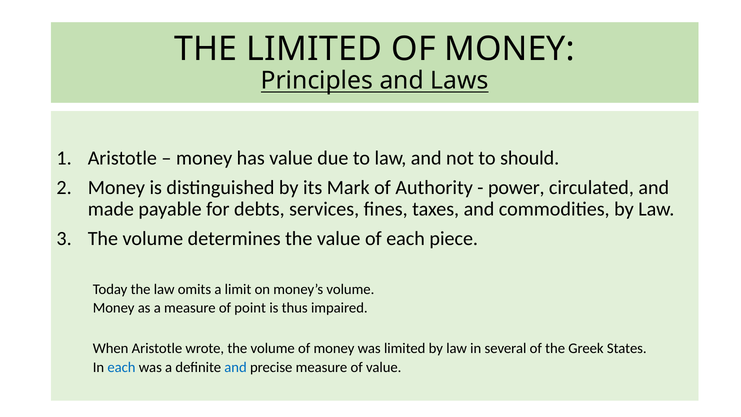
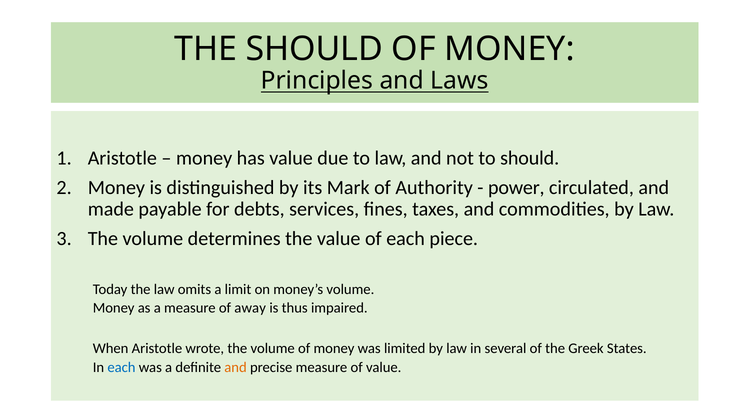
THE LIMITED: LIMITED -> SHOULD (314, 49)
point: point -> away (250, 308)
and colour: blue -> orange (236, 367)
